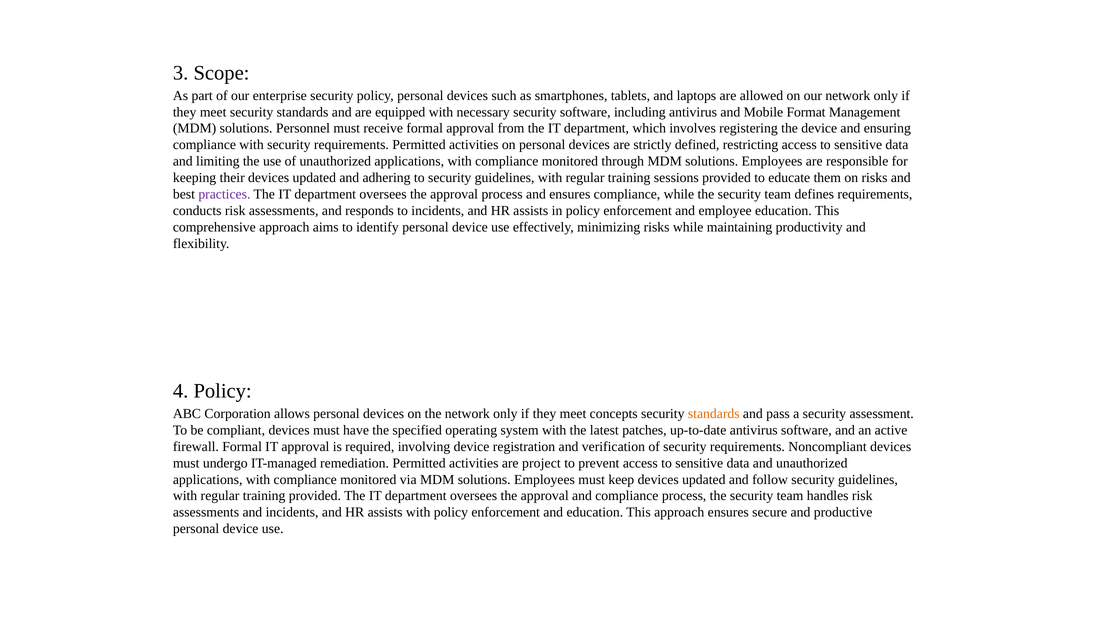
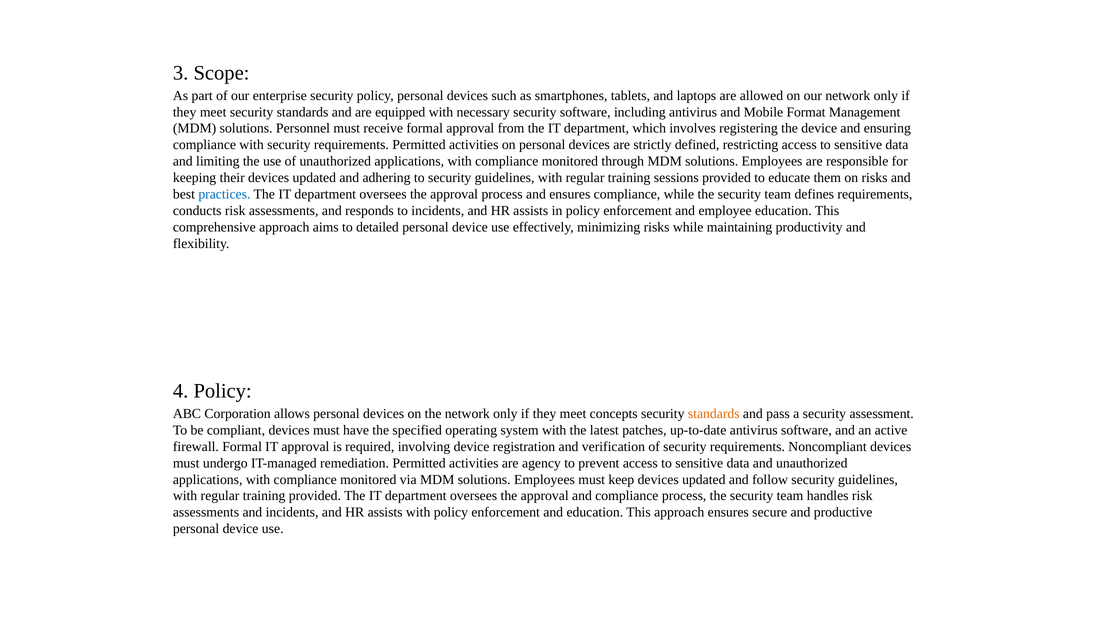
practices colour: purple -> blue (224, 194)
identify: identify -> detailed (378, 227)
project: project -> agency (541, 464)
